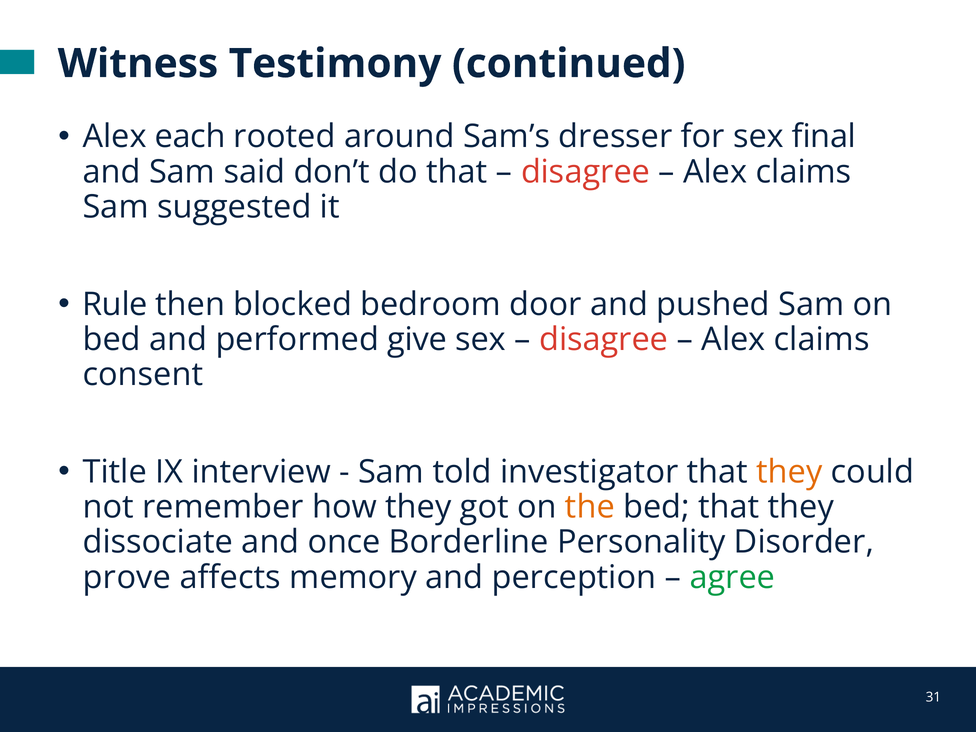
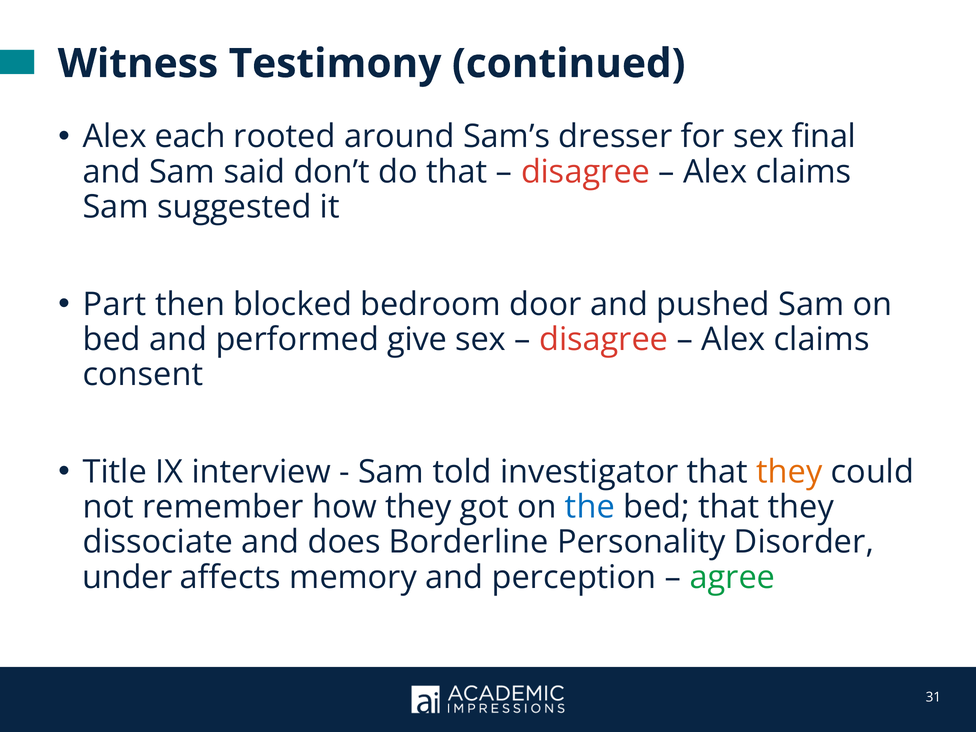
Rule: Rule -> Part (115, 304)
the colour: orange -> blue (590, 507)
once: once -> does (344, 542)
prove: prove -> under (127, 577)
